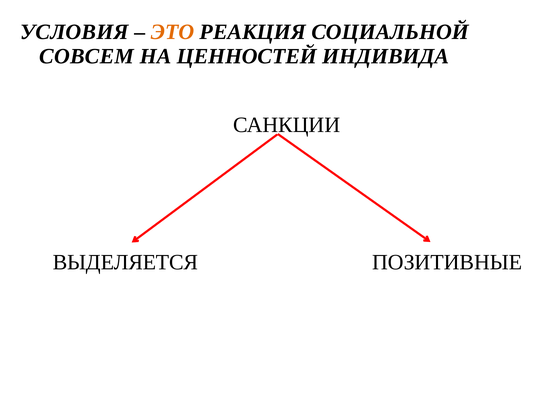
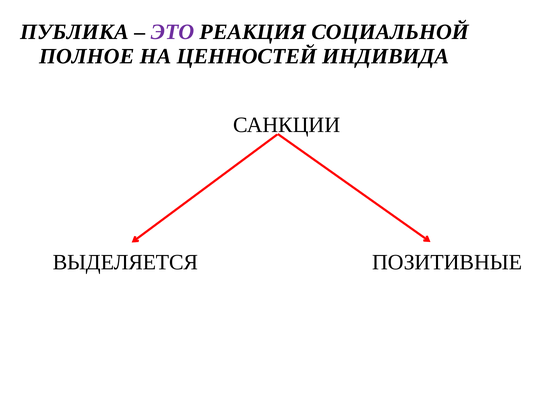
УСЛОВИЯ: УСЛОВИЯ -> ПУБЛИКА (74, 32)
ЭТО colour: orange -> purple (173, 32)
СОВСЕМ: СОВСЕМ -> ПОЛНОЕ (87, 56)
